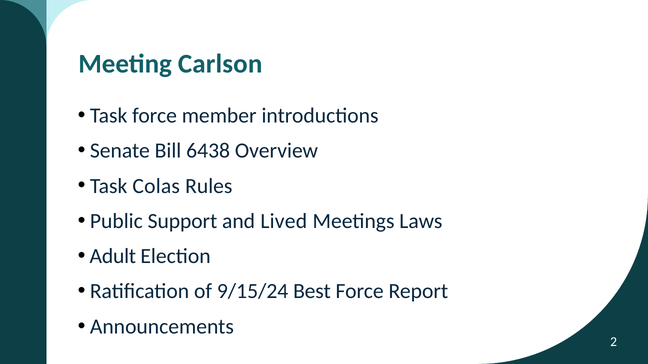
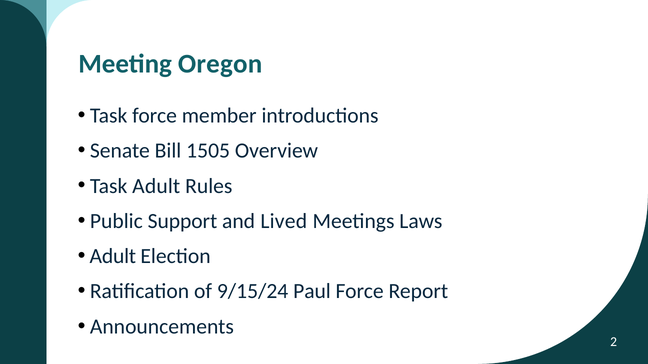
Carlson: Carlson -> Oregon (220, 64)
6438: 6438 -> 1505 (208, 151)
Task Colas: Colas -> Adult (156, 186)
Best: Best -> Paul (312, 292)
